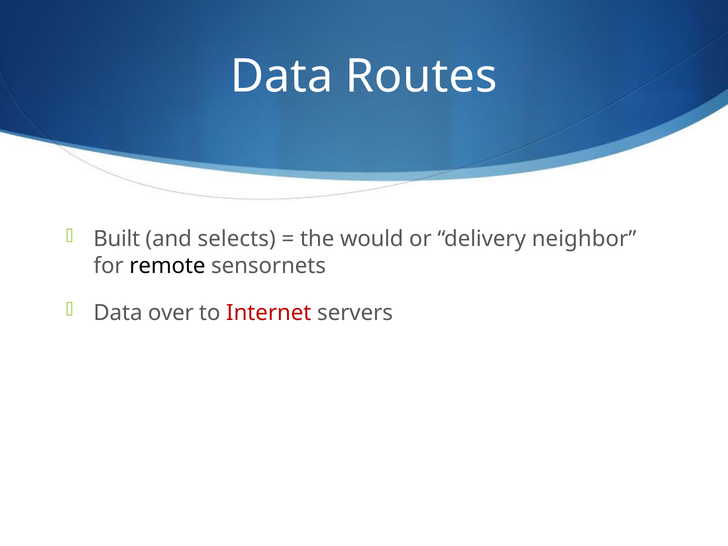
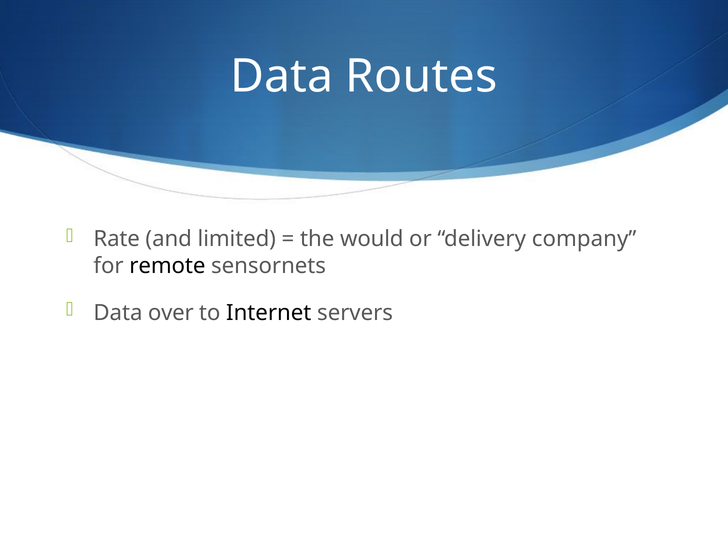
Built: Built -> Rate (117, 239)
selects: selects -> limited (237, 239)
neighbor: neighbor -> company (584, 239)
Internet colour: red -> black (269, 313)
